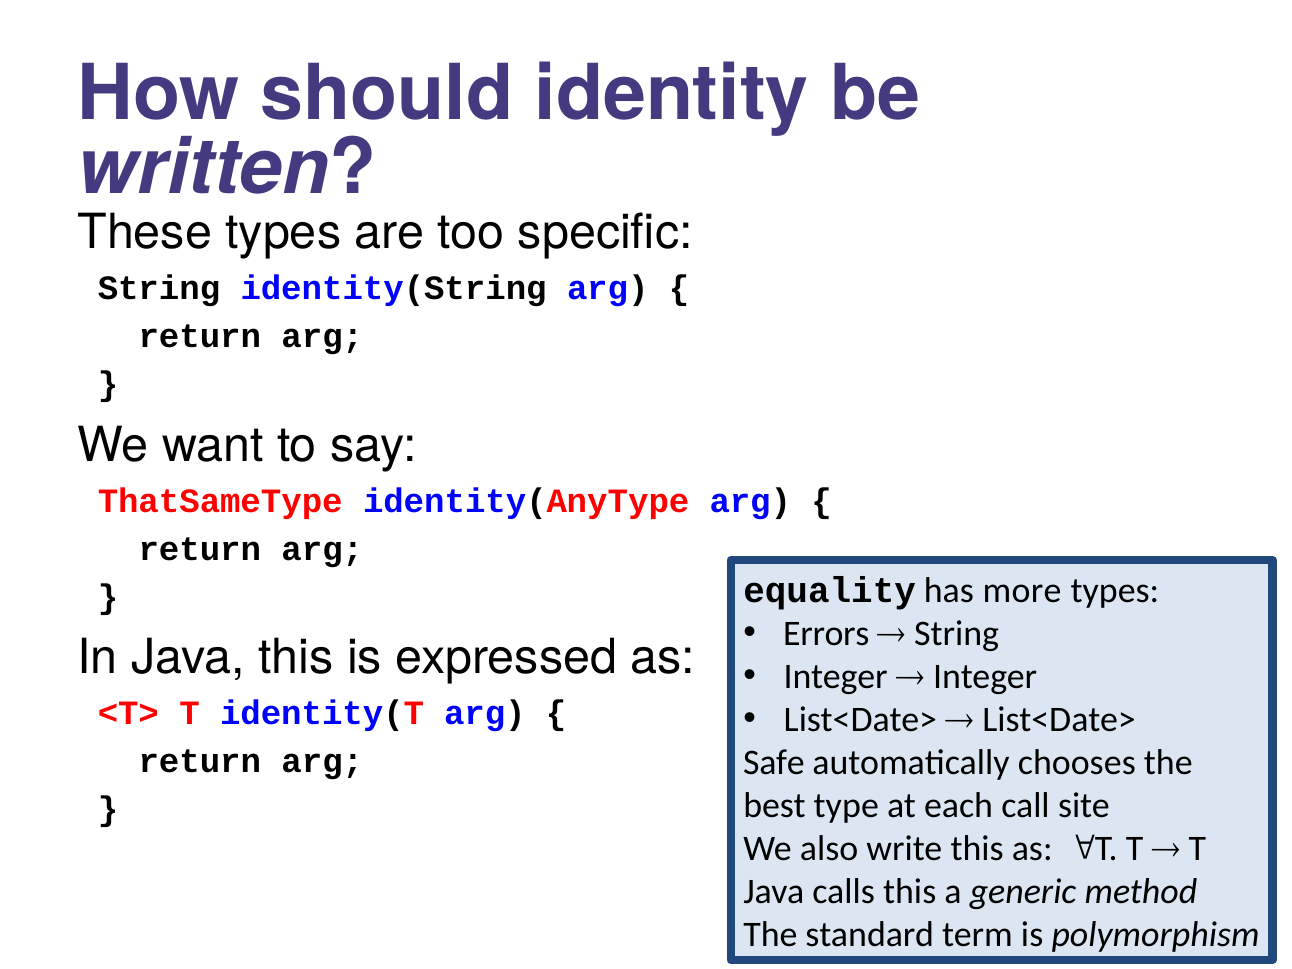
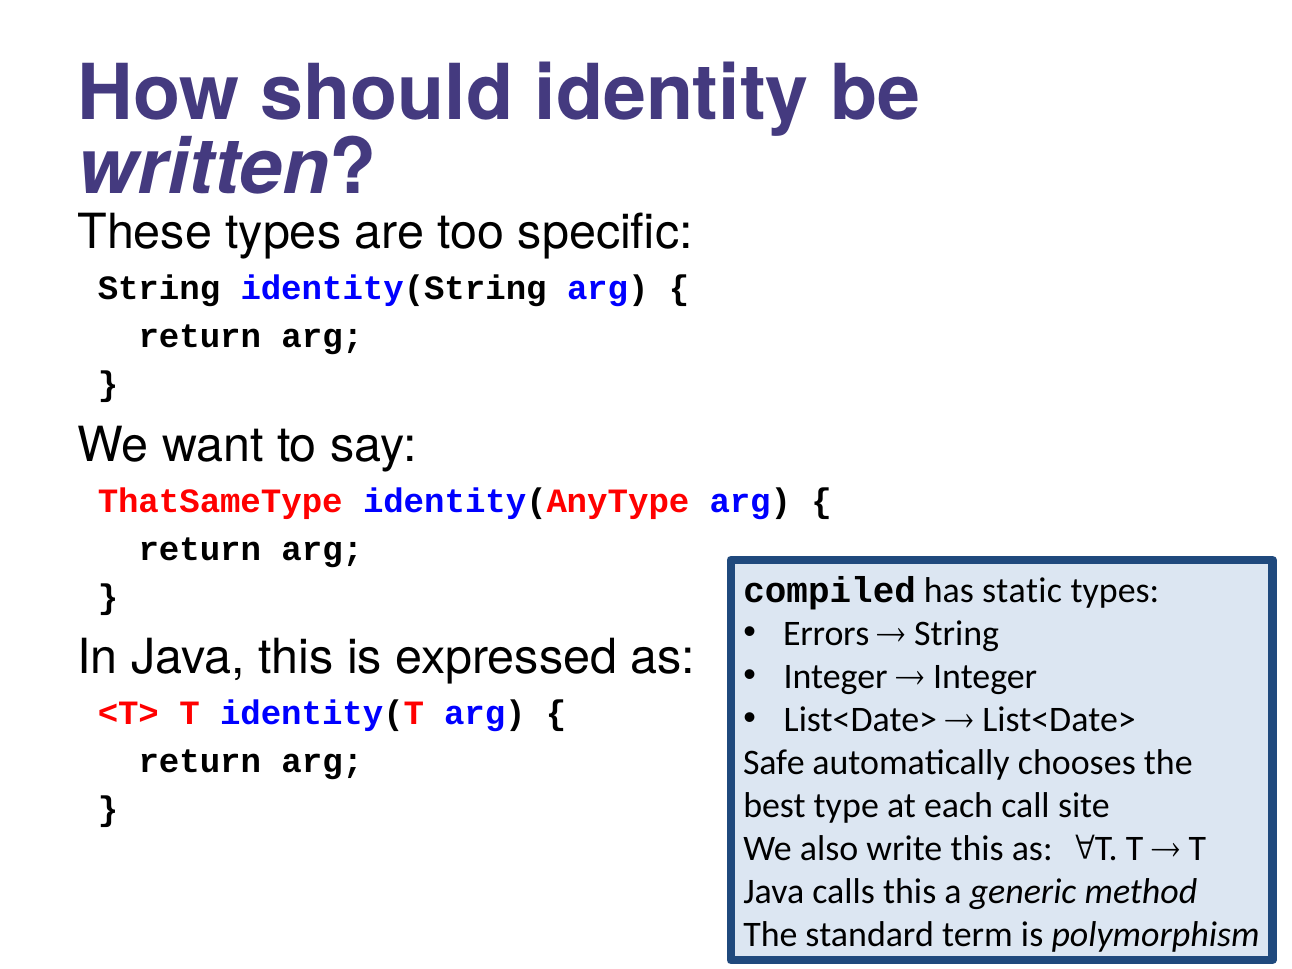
equality: equality -> compiled (830, 590)
more: more -> static (1022, 590)
